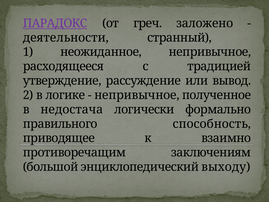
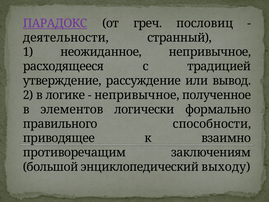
заложено: заложено -> пословиц (205, 23)
недостача: недостача -> элементов (72, 109)
способность: способность -> способности (212, 124)
